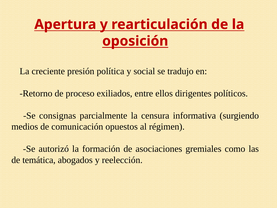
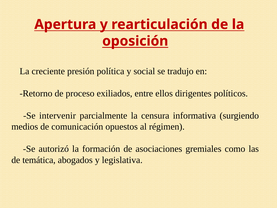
consignas: consignas -> intervenir (58, 115)
reelección: reelección -> legislativa (122, 160)
